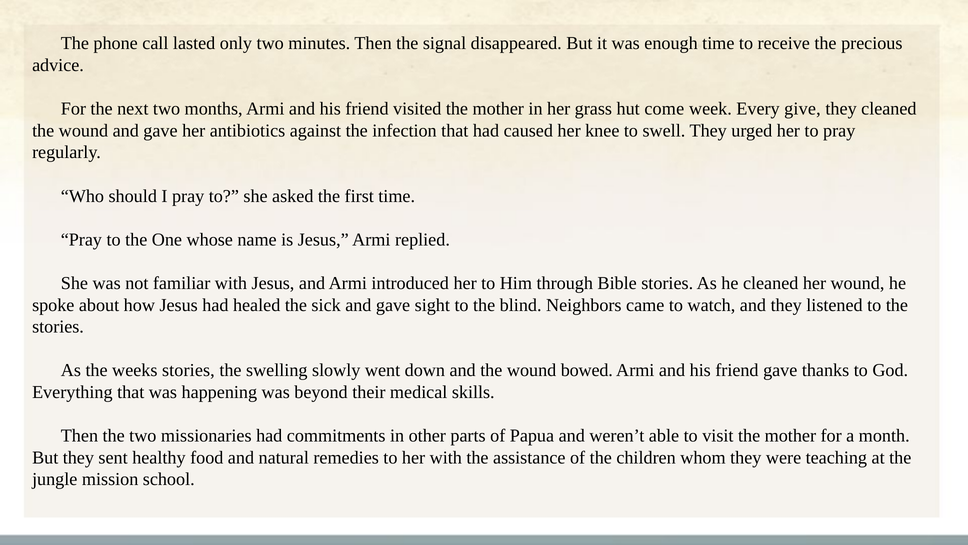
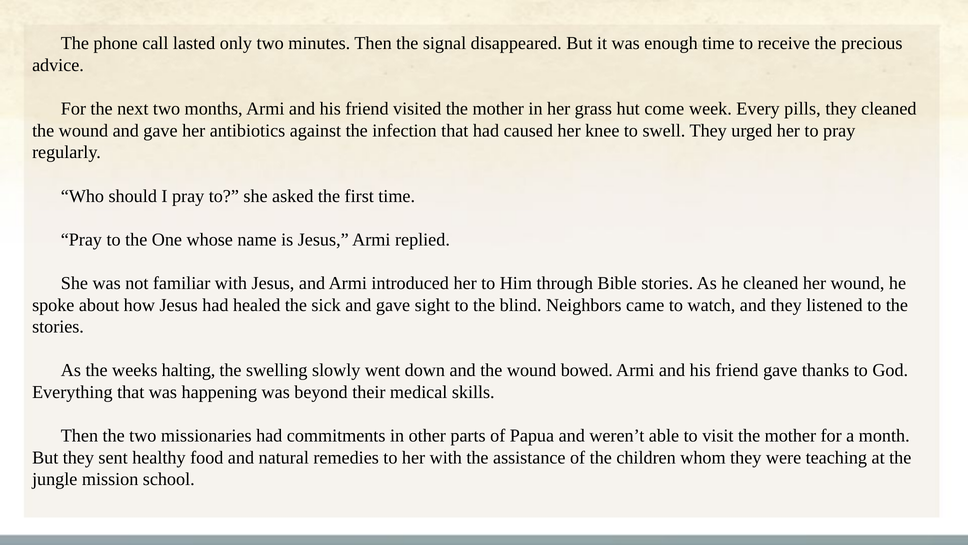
give: give -> pills (802, 109)
weeks stories: stories -> halting (189, 370)
